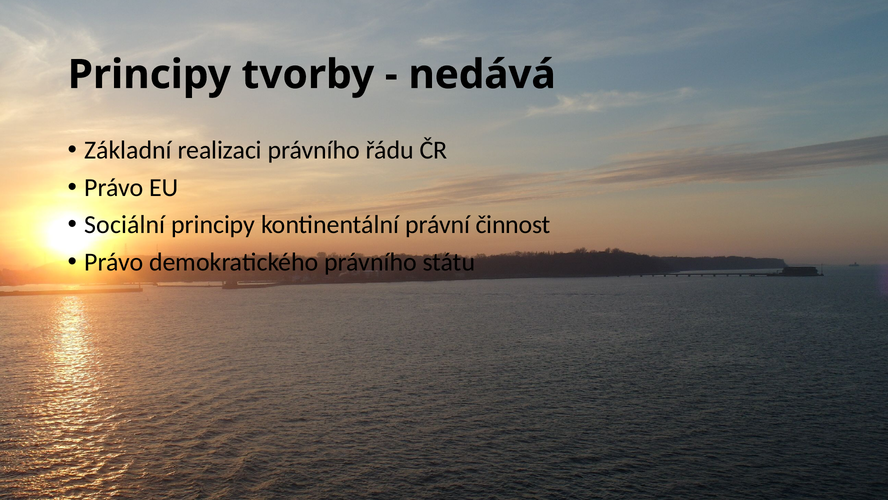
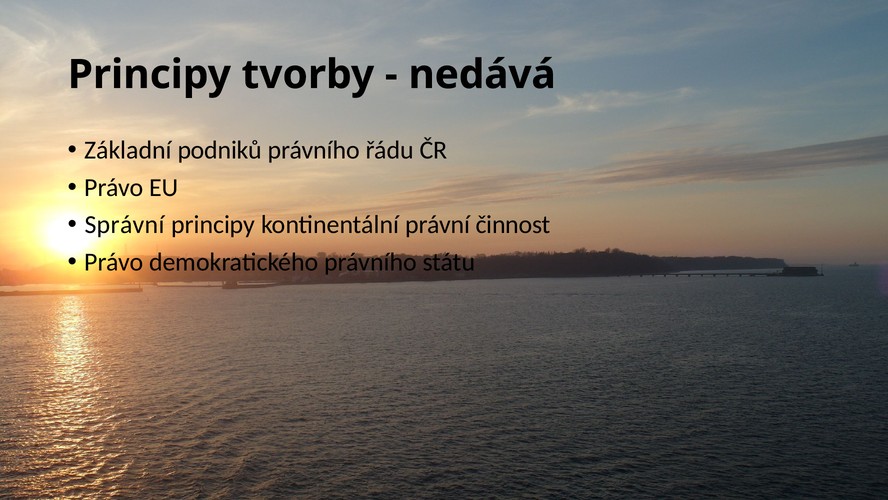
realizaci: realizaci -> podniků (220, 150)
Sociální: Sociální -> Správní (125, 225)
